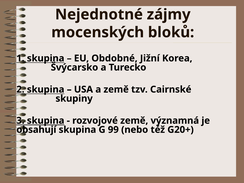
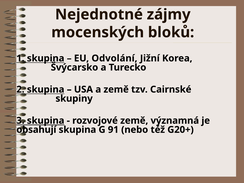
Obdobné: Obdobné -> Odvolání (114, 58)
99: 99 -> 91 (113, 130)
